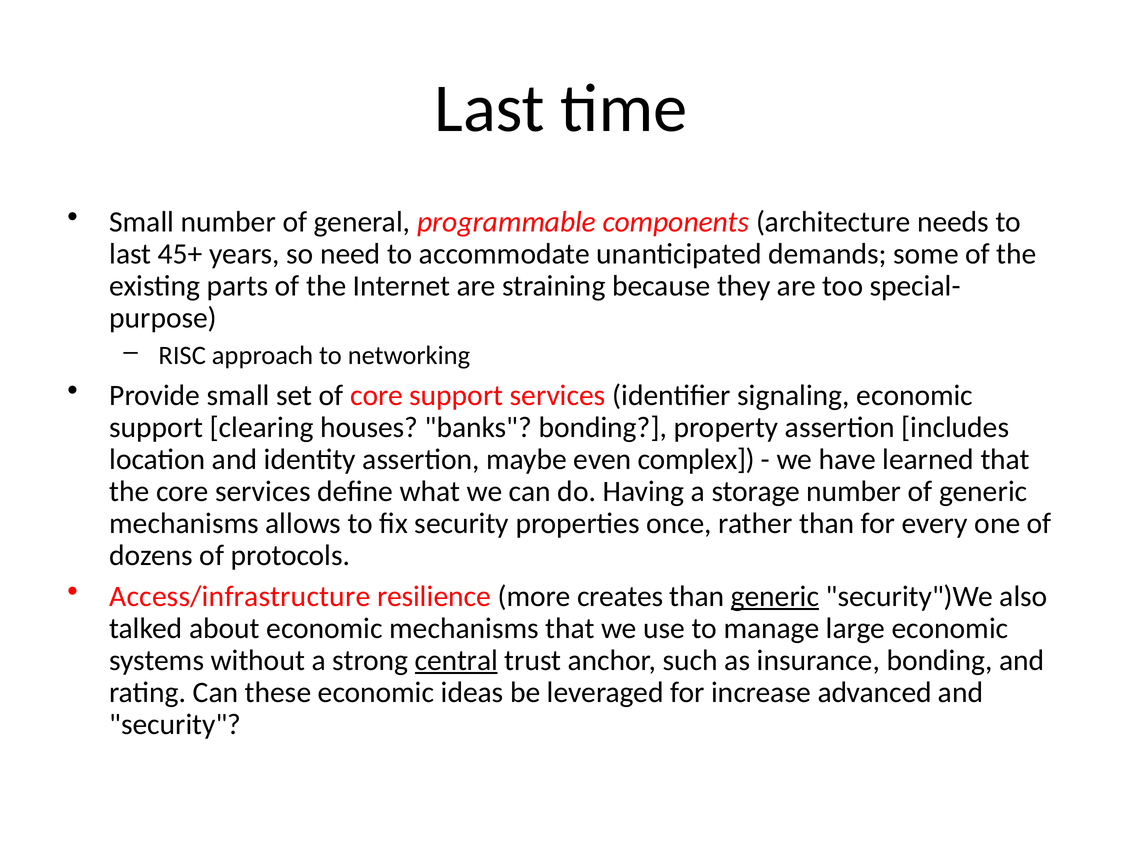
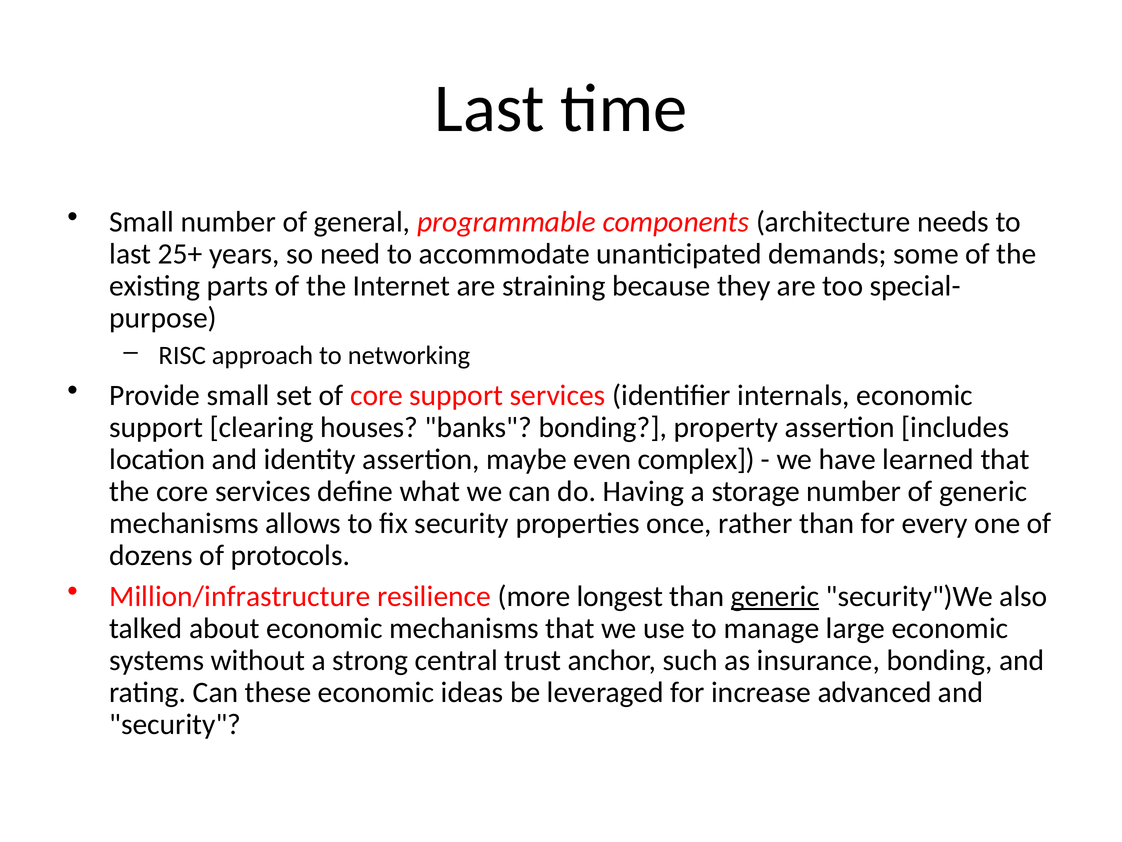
45+: 45+ -> 25+ (180, 254)
signaling: signaling -> internals (794, 395)
Access/infrastructure: Access/infrastructure -> Million/infrastructure (240, 596)
creates: creates -> longest (620, 596)
central underline: present -> none (456, 660)
